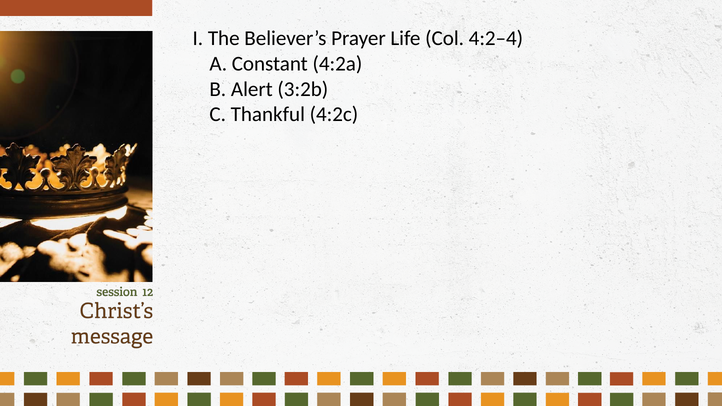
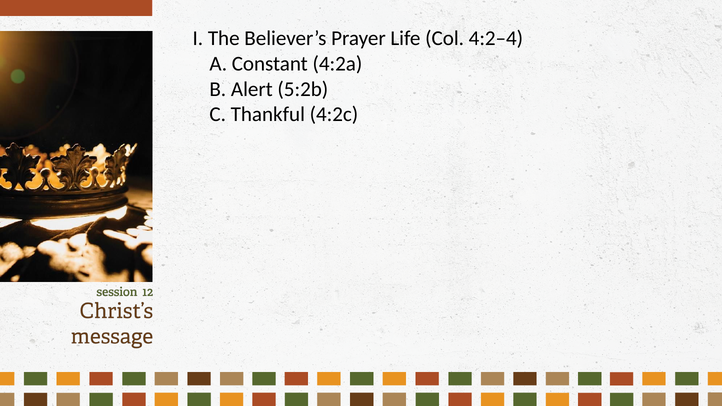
3:2b: 3:2b -> 5:2b (303, 89)
